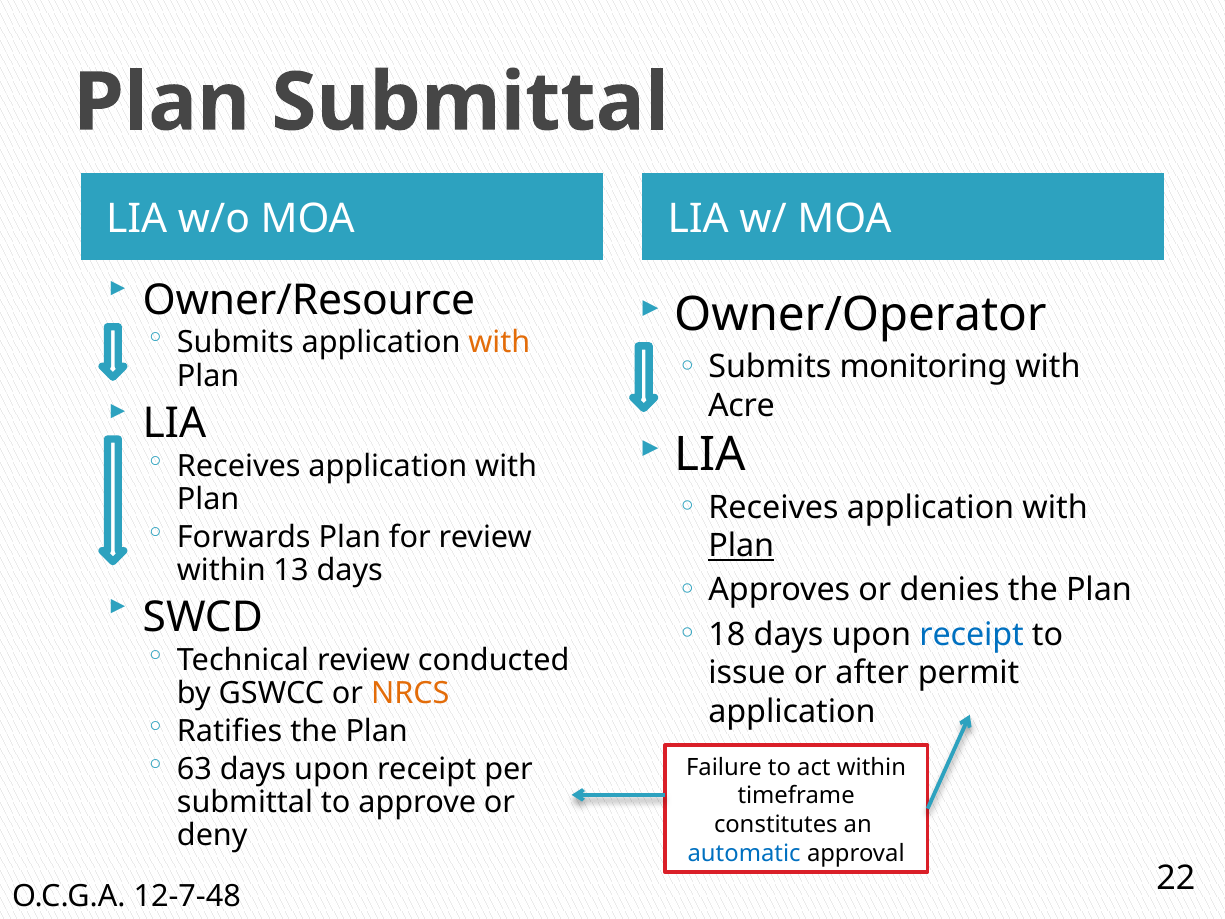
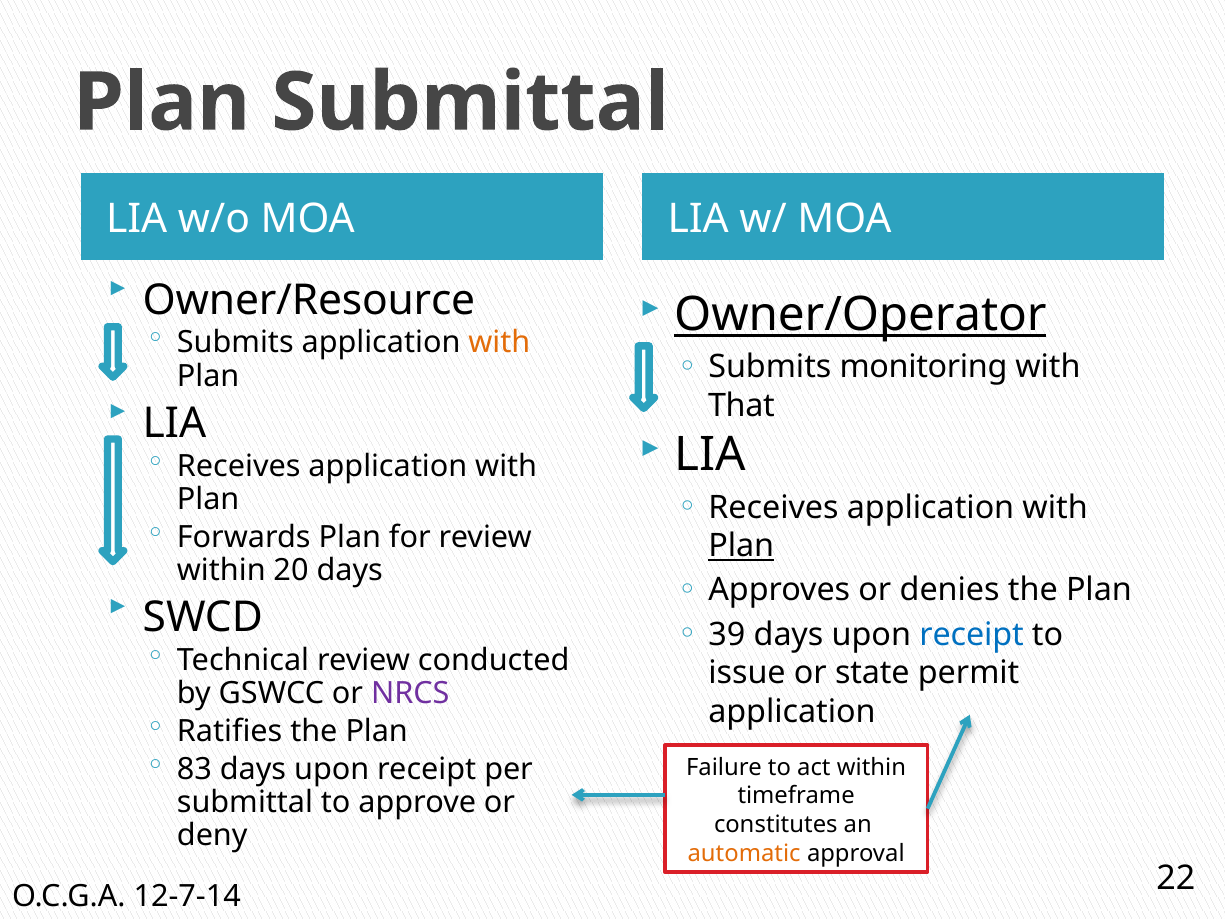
Owner/Operator underline: none -> present (860, 315)
Acre: Acre -> That (741, 406)
13: 13 -> 20 (291, 570)
18: 18 -> 39 (727, 634)
after: after -> state (872, 673)
NRCS colour: orange -> purple (410, 693)
63: 63 -> 83 (194, 769)
automatic colour: blue -> orange (744, 853)
12-7-48: 12-7-48 -> 12-7-14 (187, 896)
